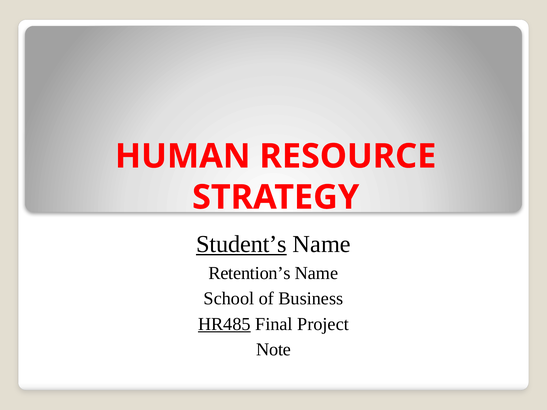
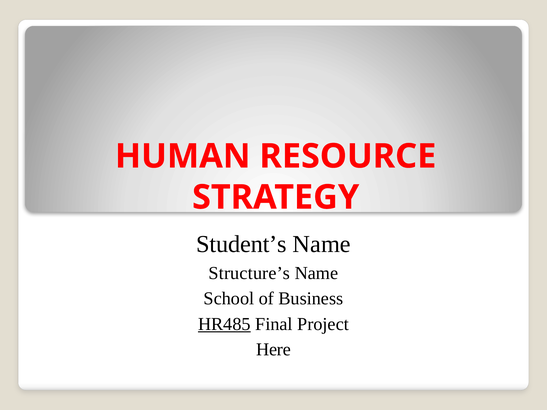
Student’s underline: present -> none (241, 244)
Retention’s: Retention’s -> Structure’s (249, 273)
Note: Note -> Here (274, 350)
